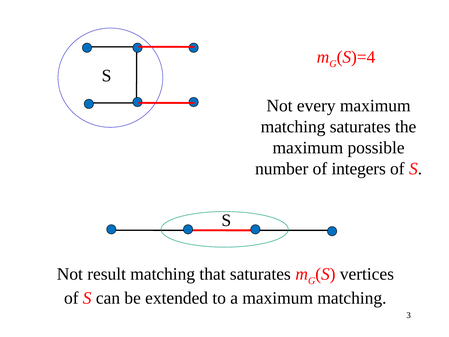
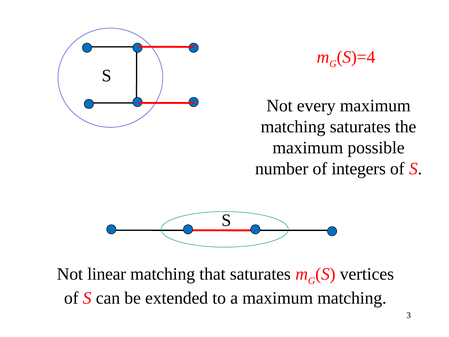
result: result -> linear (107, 274)
